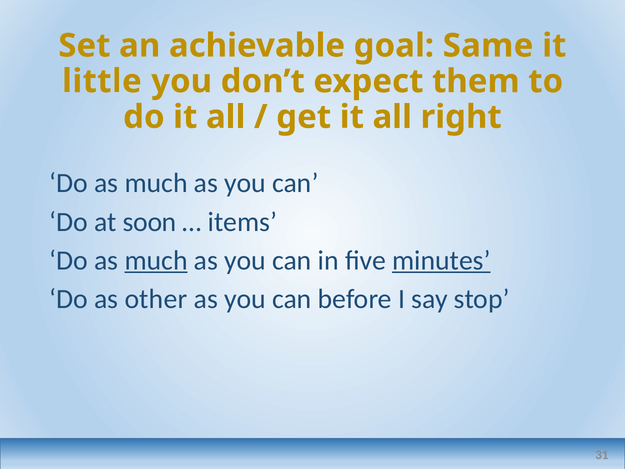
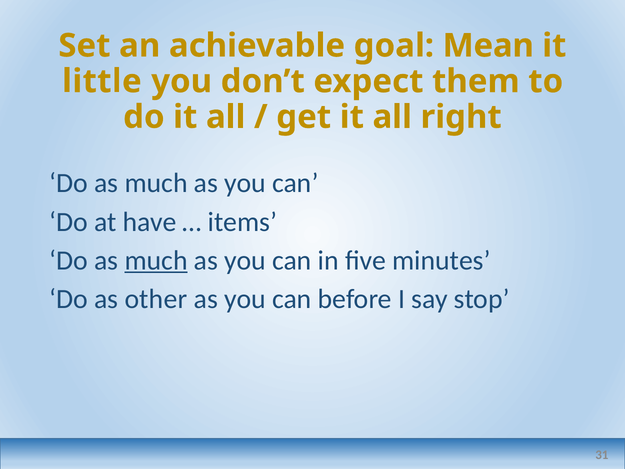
Same: Same -> Mean (488, 46)
soon: soon -> have (150, 222)
minutes underline: present -> none (441, 260)
